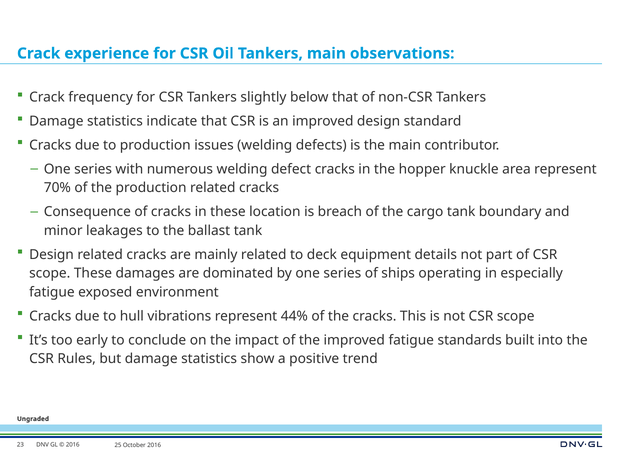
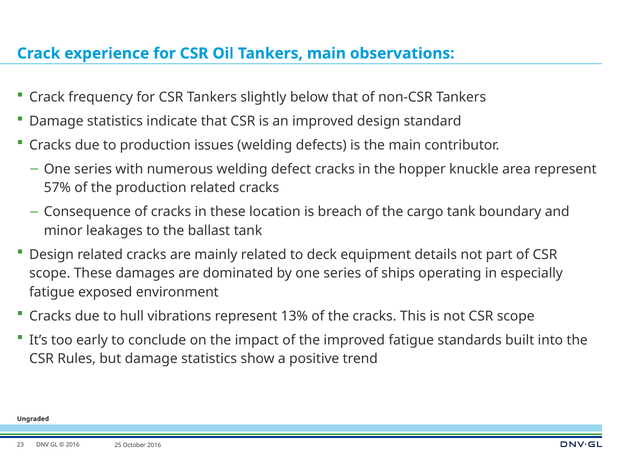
70%: 70% -> 57% (57, 188)
44%: 44% -> 13% (294, 316)
